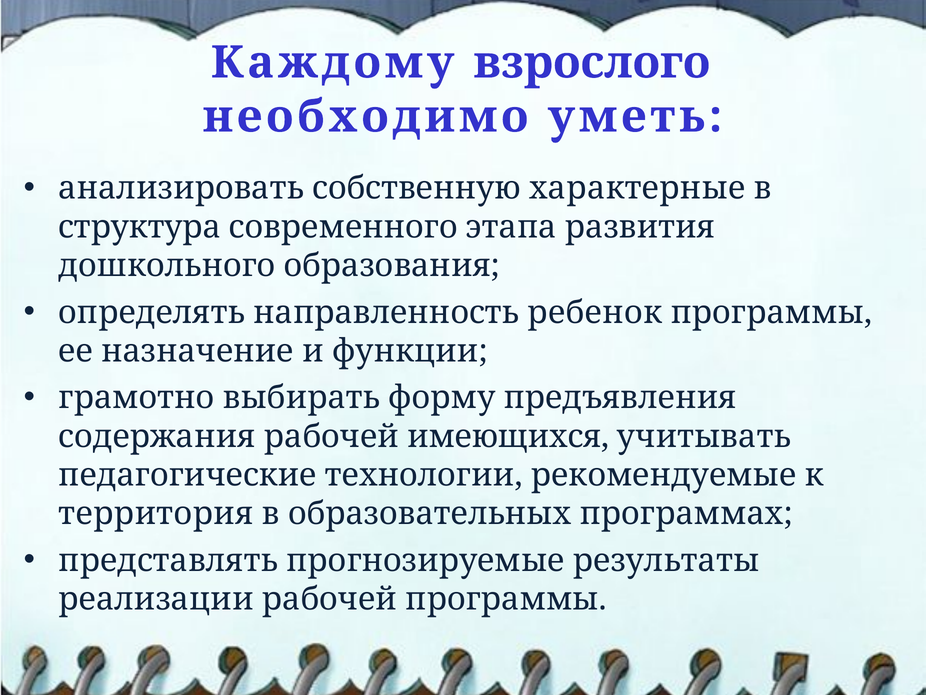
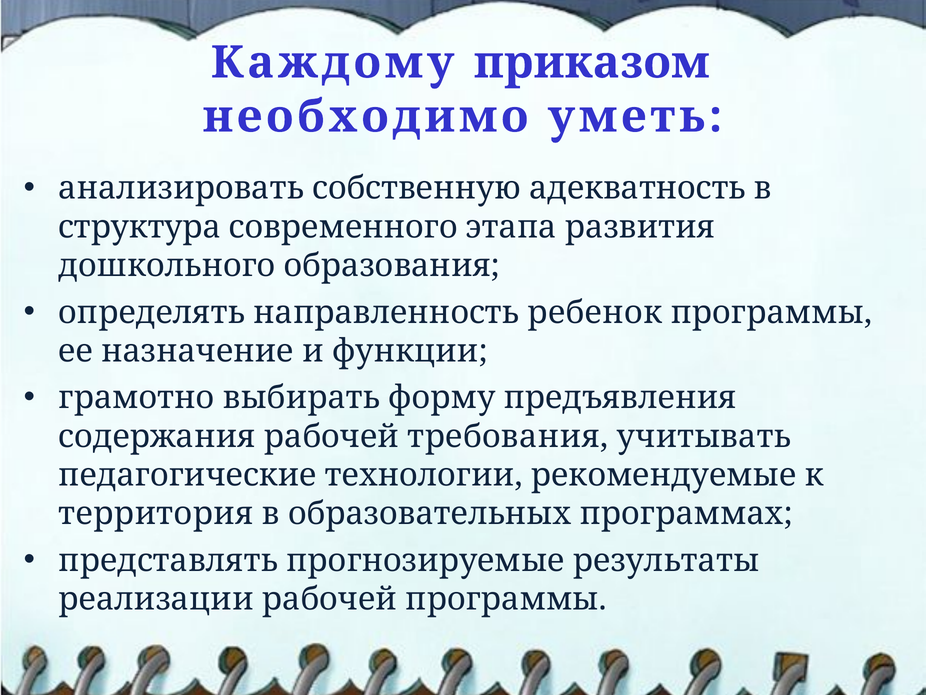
взрослого: взрослого -> приказом (592, 63)
характерные: характерные -> адекватность (637, 188)
имеющихся: имеющихся -> требования (508, 436)
